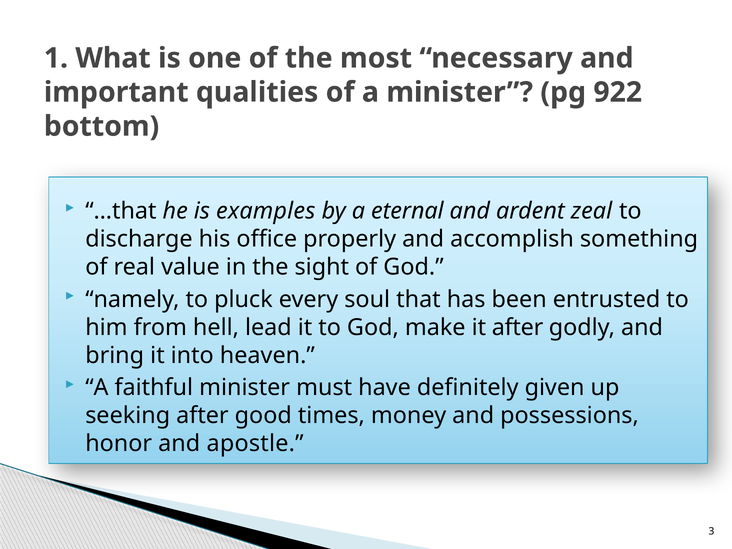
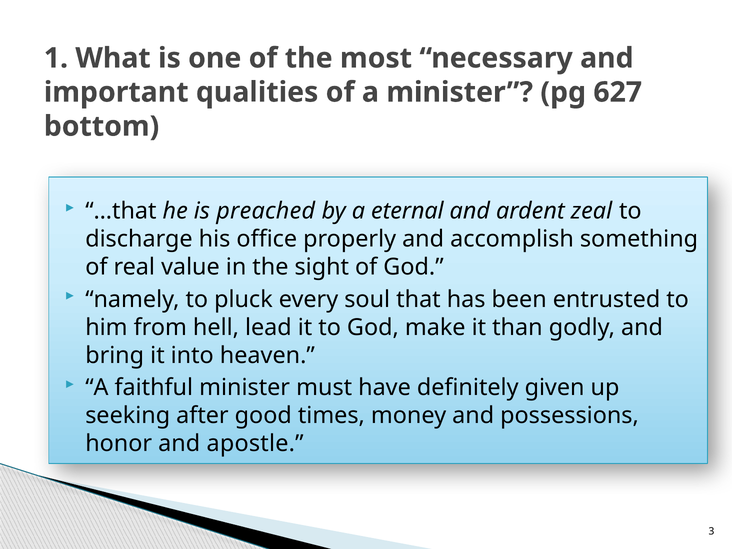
922: 922 -> 627 (618, 92)
examples: examples -> preached (266, 211)
it after: after -> than (517, 327)
